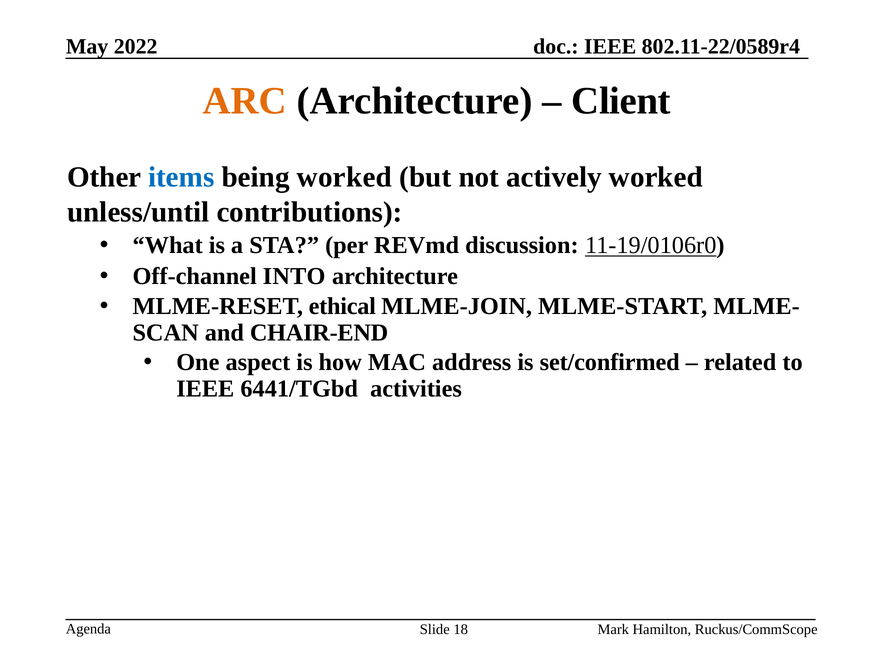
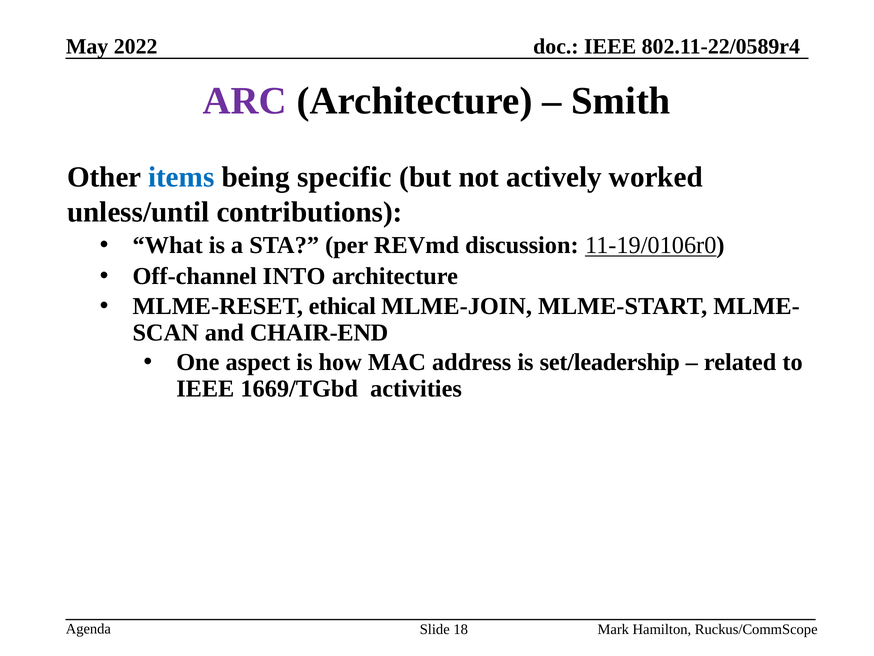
ARC colour: orange -> purple (245, 101)
Client: Client -> Smith (621, 101)
being worked: worked -> specific (344, 177)
set/confirmed: set/confirmed -> set/leadership (610, 362)
6441/TGbd: 6441/TGbd -> 1669/TGbd (299, 388)
